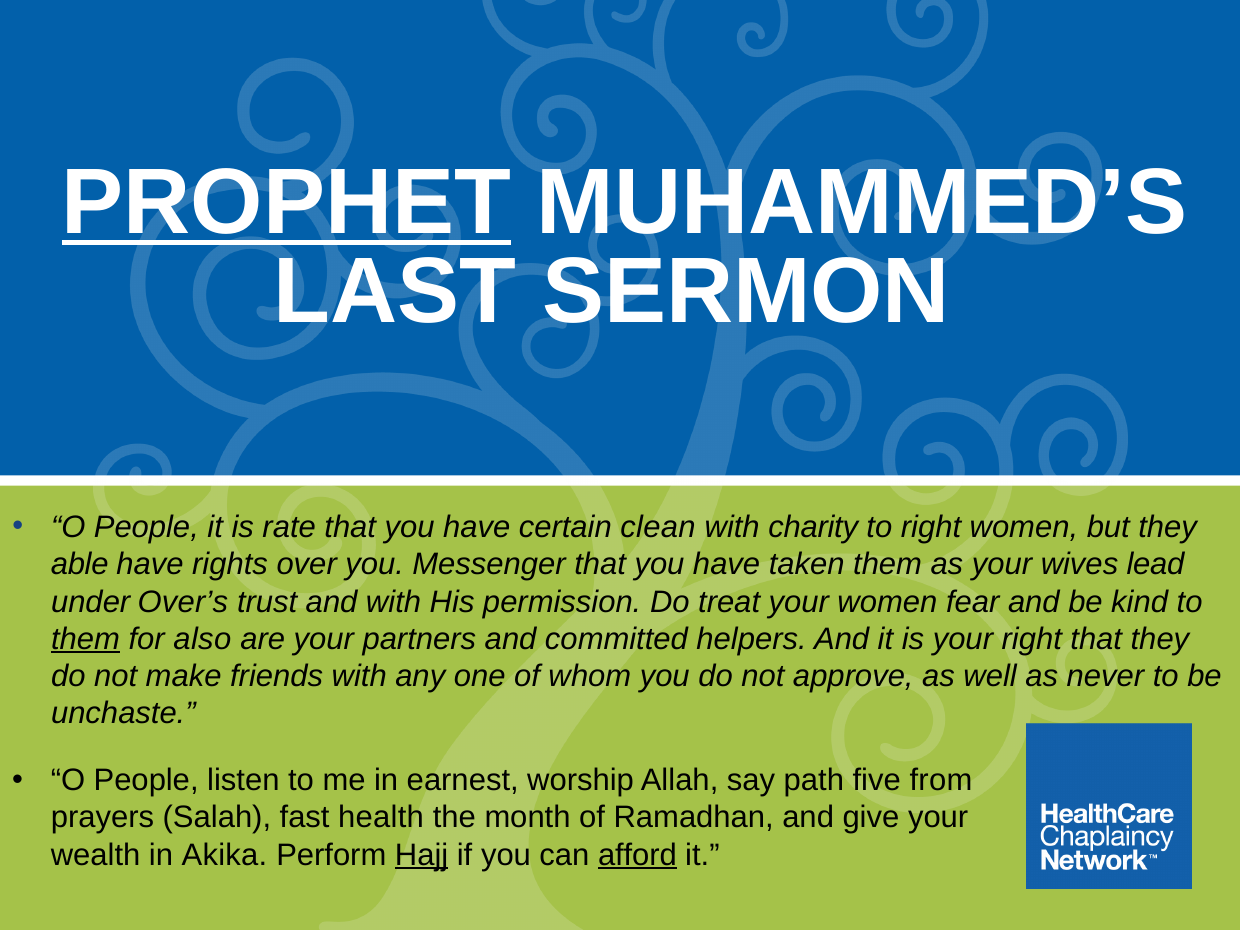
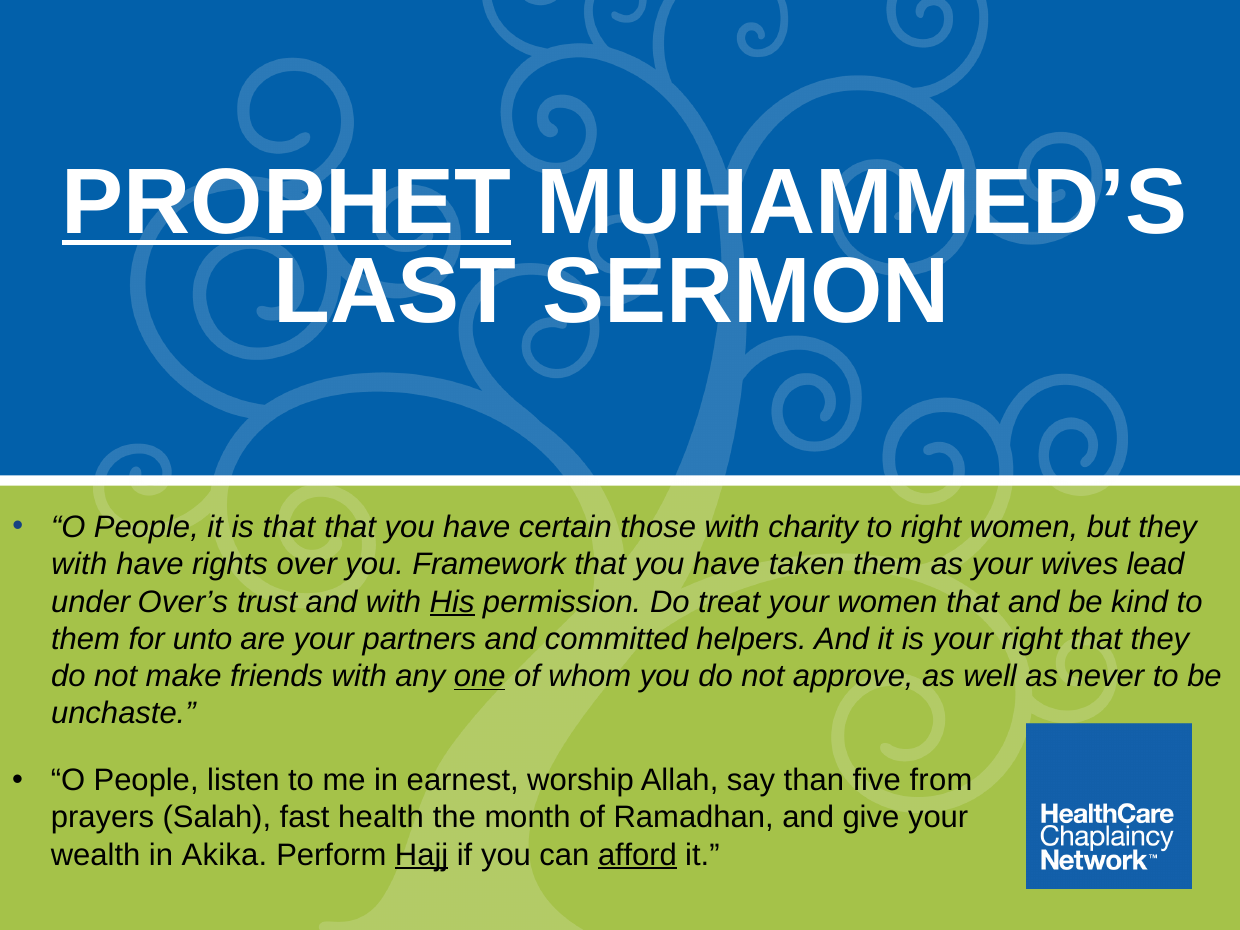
is rate: rate -> that (289, 527)
clean: clean -> those (658, 527)
able: able -> with (79, 565)
Messenger: Messenger -> Framework (489, 565)
His underline: none -> present (452, 602)
women fear: fear -> that (973, 602)
them underline: present -> none (86, 639)
also: also -> unto (203, 639)
one underline: none -> present (480, 676)
path: path -> than (814, 781)
